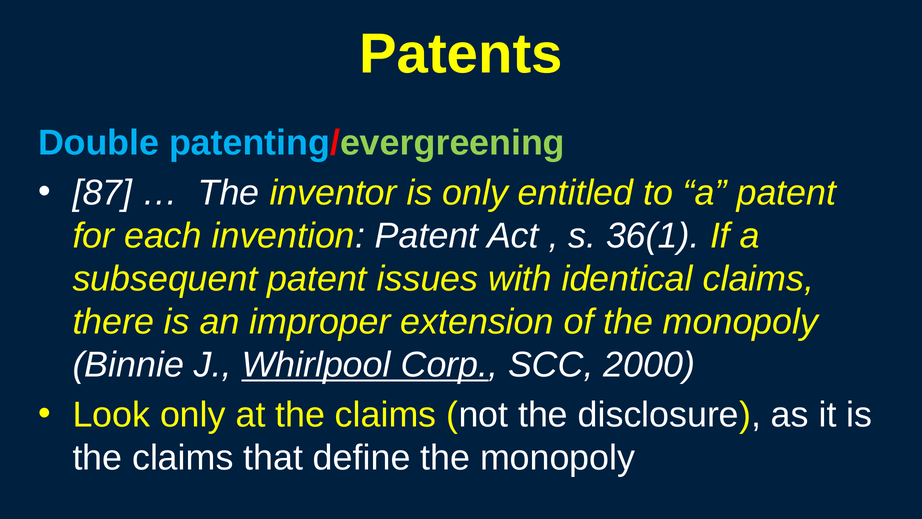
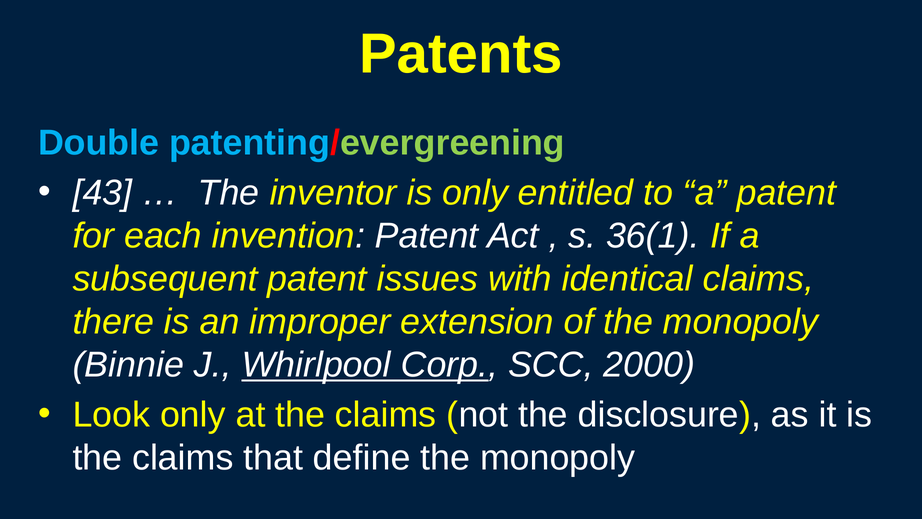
87: 87 -> 43 (102, 193)
